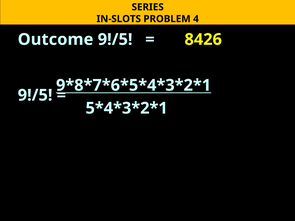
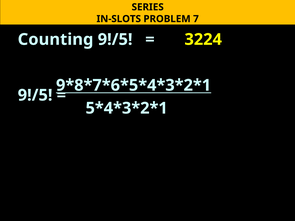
4: 4 -> 7 (196, 19)
Outcome: Outcome -> Counting (56, 39)
8426: 8426 -> 3224 (203, 39)
